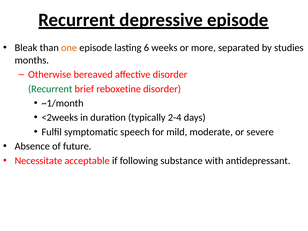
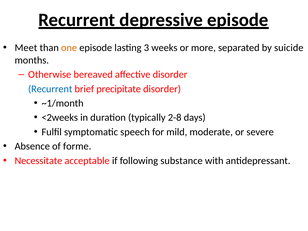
Bleak: Bleak -> Meet (26, 48)
6: 6 -> 3 (146, 48)
studies: studies -> suicide (289, 48)
Recurrent colour: green -> blue (50, 89)
reboxetine: reboxetine -> precipitate (119, 89)
2-4: 2-4 -> 2-8 (175, 118)
future: future -> forme (77, 146)
